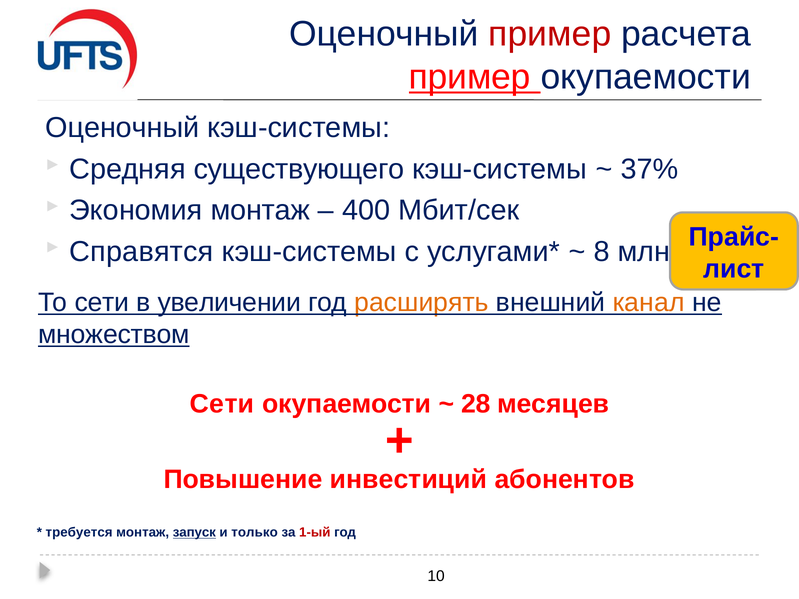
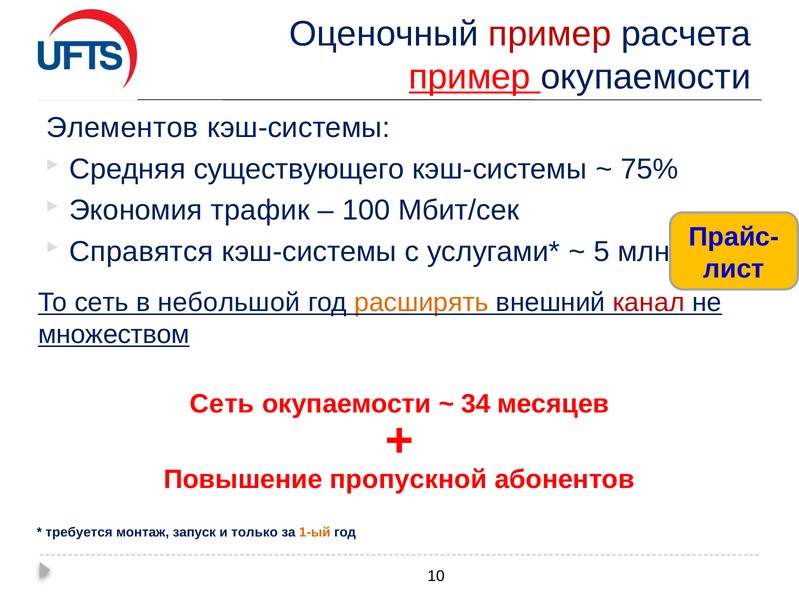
Оценочный: Оценочный -> Элементов (122, 128)
37%: 37% -> 75% (650, 169)
Экономия монтаж: монтаж -> трафик (260, 210)
400: 400 -> 100 (366, 210)
8: 8 -> 5 (602, 252)
То сети: сети -> сеть (102, 303)
увеличении: увеличении -> небольшой (229, 303)
канал colour: orange -> red (649, 303)
Сети: Сети -> Сеть (222, 404)
28: 28 -> 34 (476, 404)
инвестиций: инвестиций -> пропускной (408, 480)
запуск underline: present -> none (194, 533)
1-ый colour: red -> orange (315, 533)
